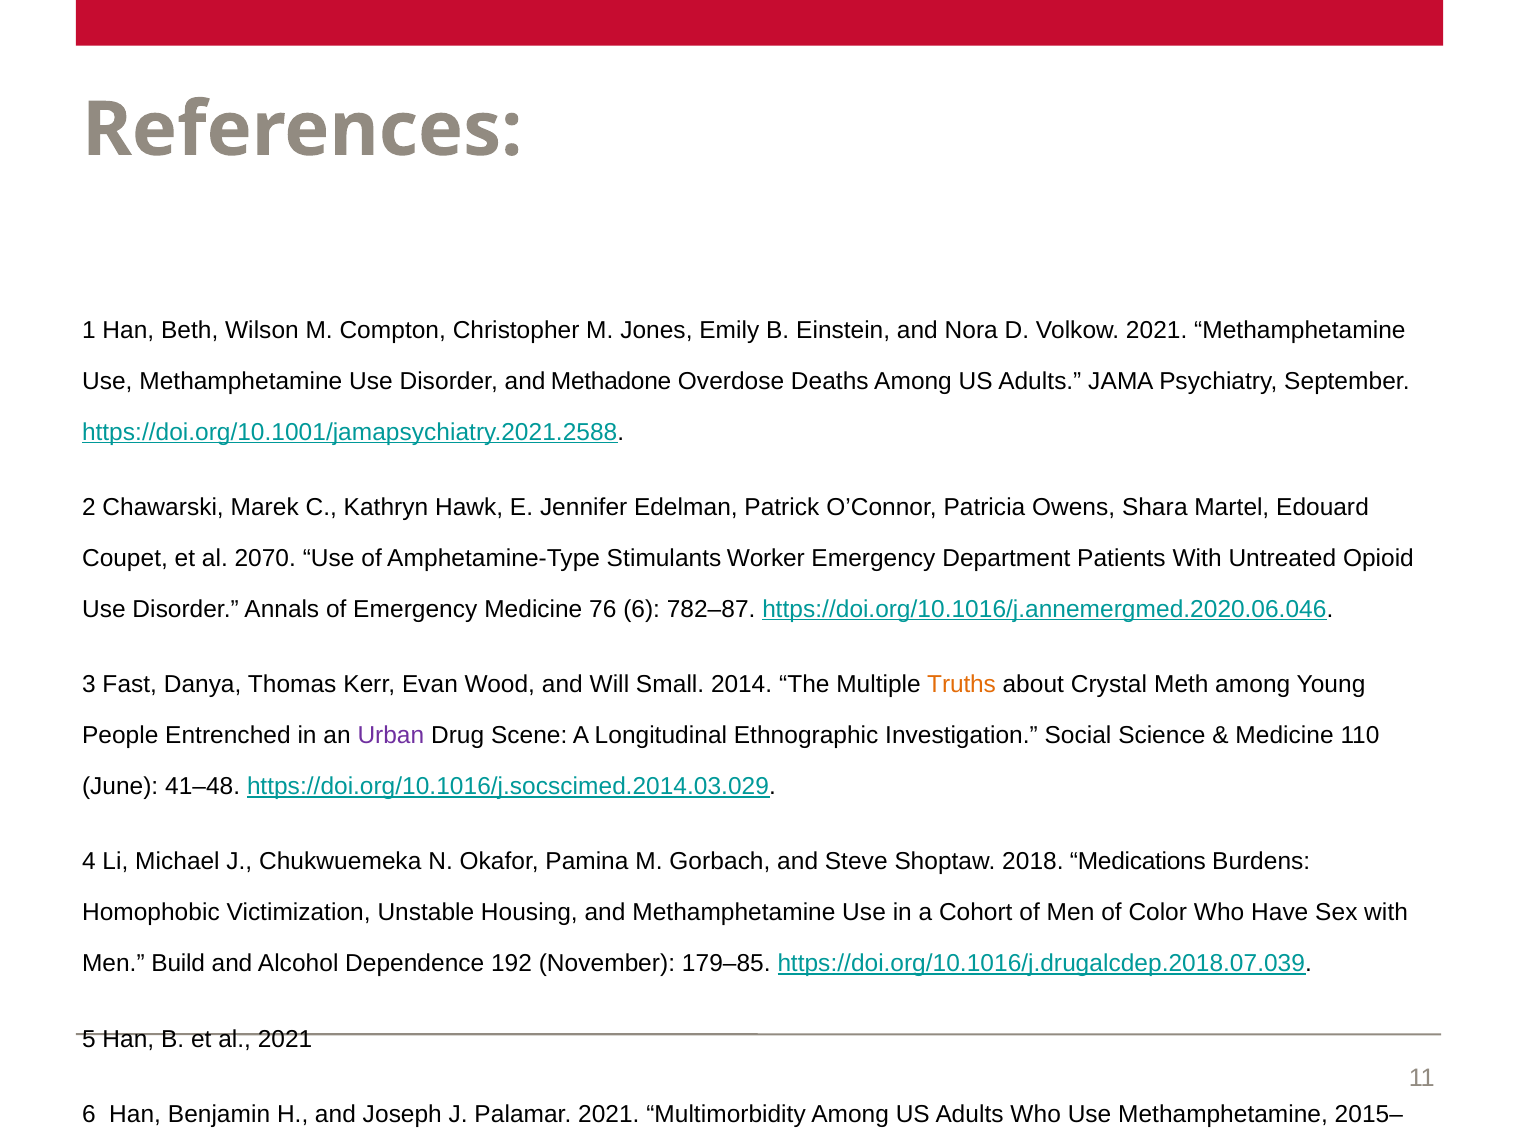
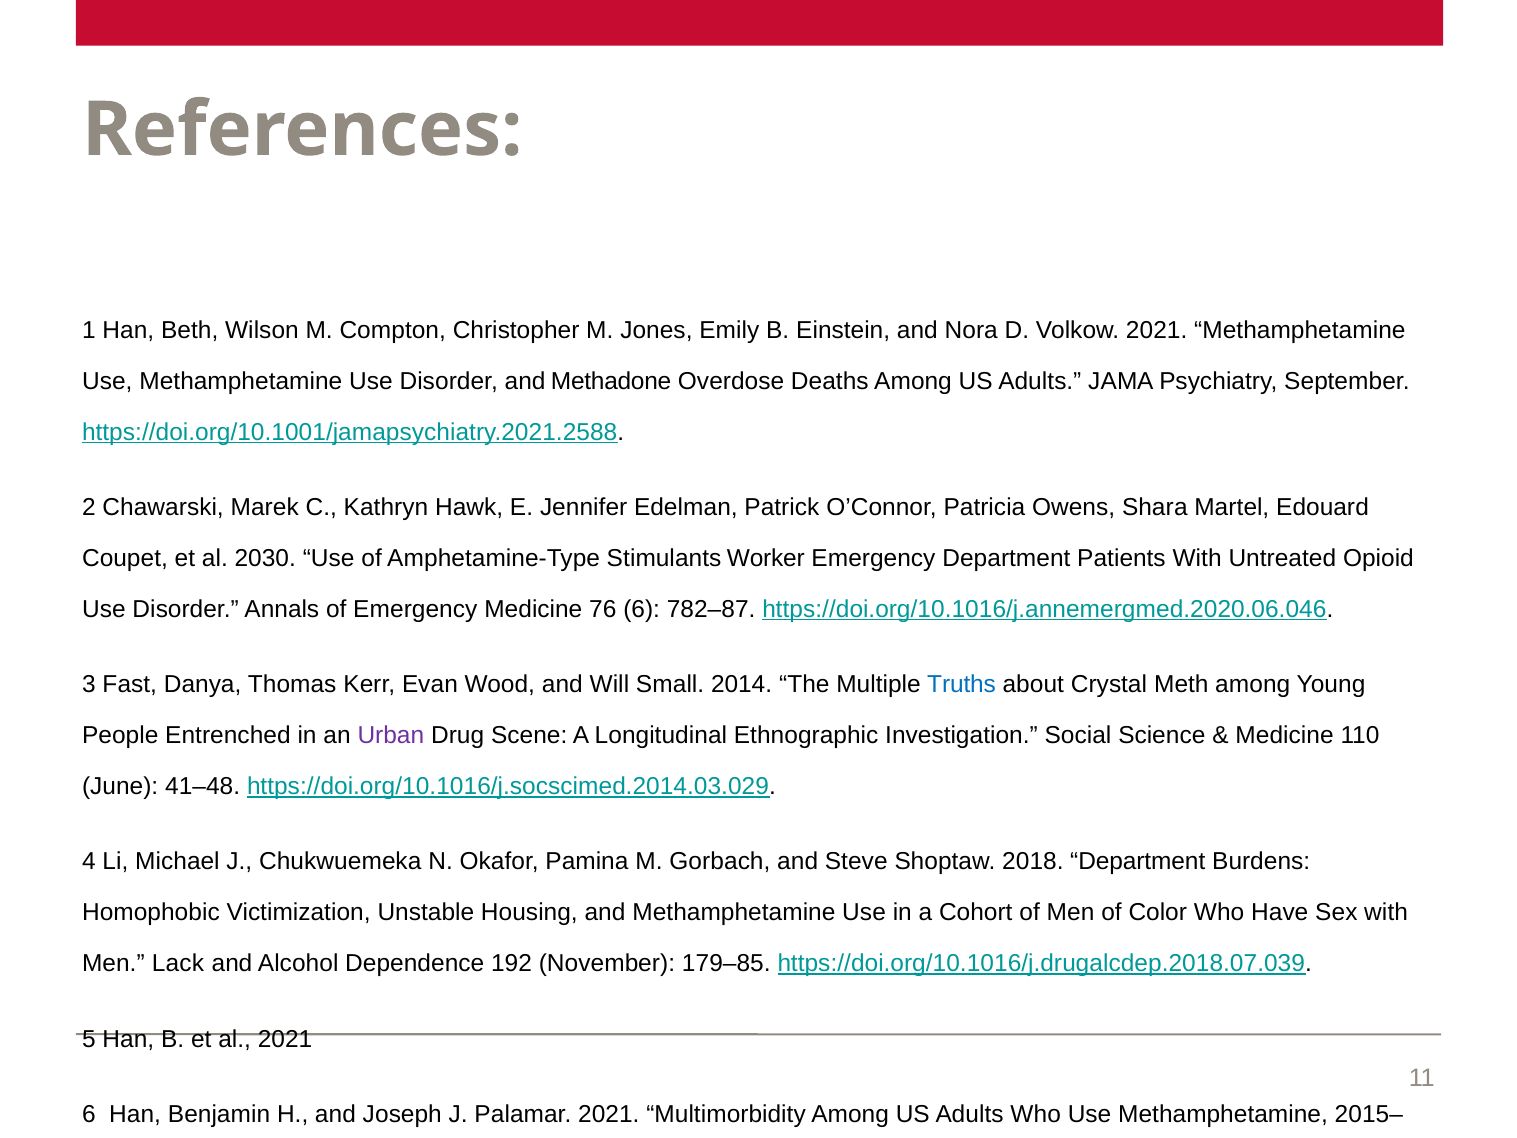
2070: 2070 -> 2030 (265, 558)
Truths colour: orange -> blue (962, 685)
2018 Medications: Medications -> Department (1138, 862)
Build: Build -> Lack (178, 963)
